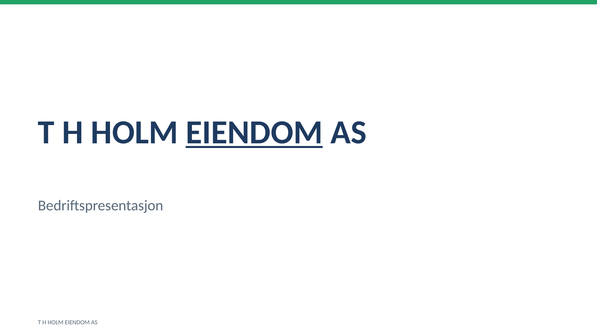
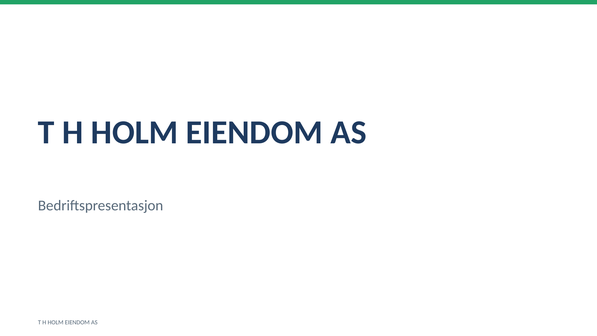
EIENDOM underline: present -> none (254, 132)
